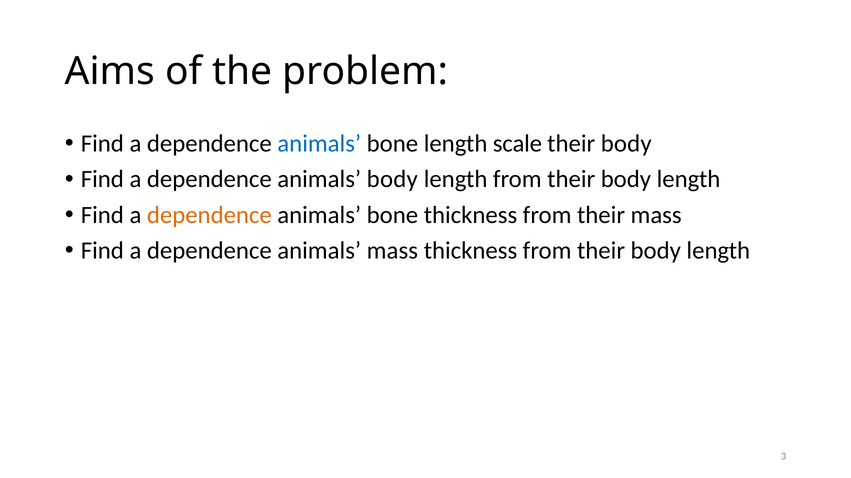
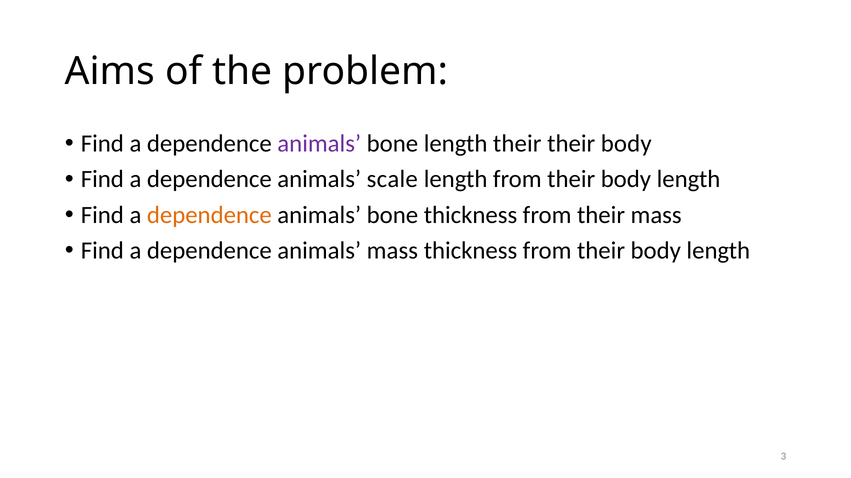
animals colour: blue -> purple (319, 144)
length scale: scale -> their (517, 144)
animals body: body -> scale (392, 180)
